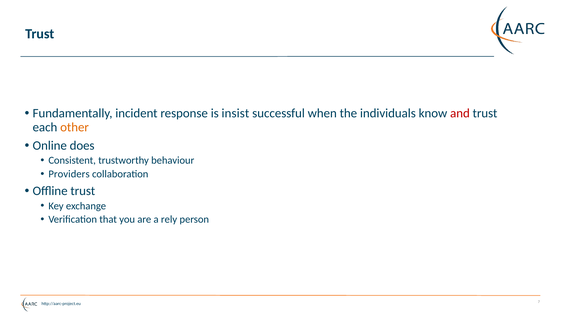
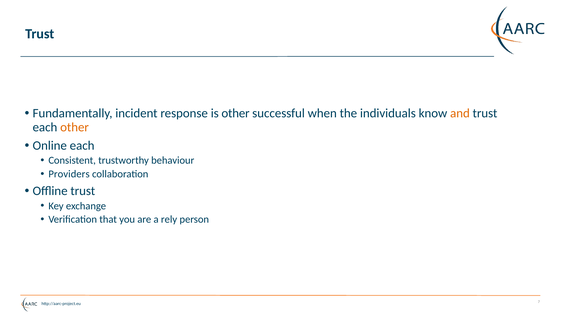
is insist: insist -> other (236, 113)
and colour: red -> orange (460, 113)
Online does: does -> each (82, 146)
